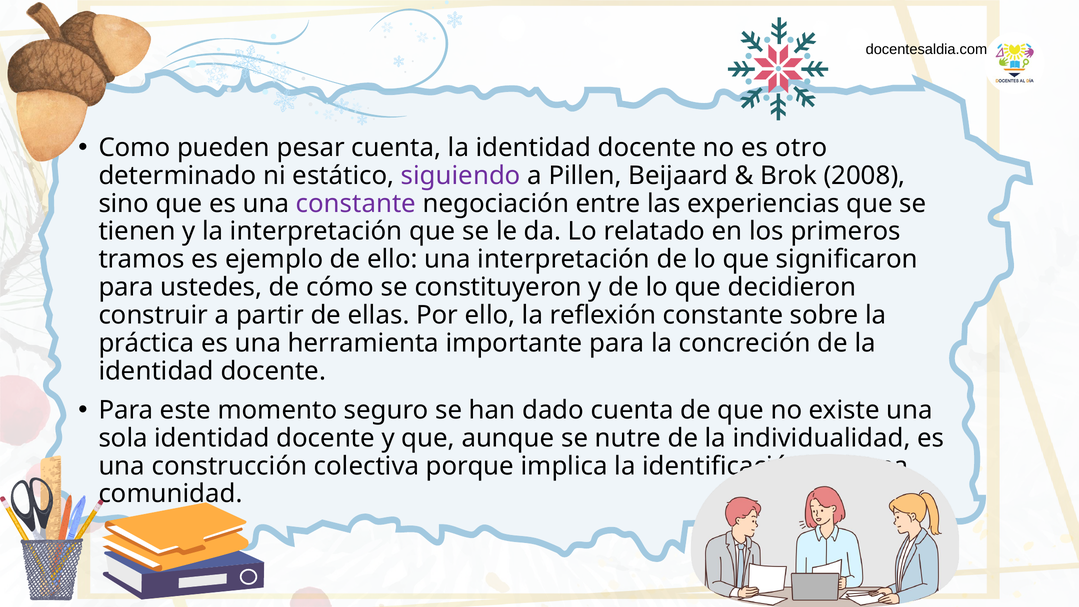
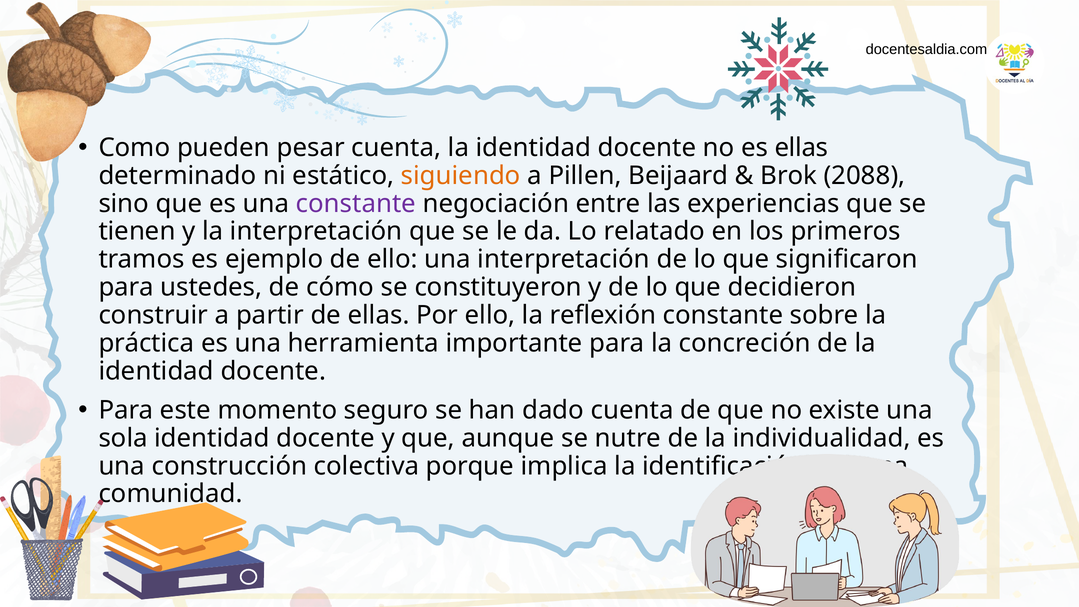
es otro: otro -> ellas (801, 148)
siguiendo colour: purple -> orange (461, 176)
2008: 2008 -> 2088 (864, 176)
